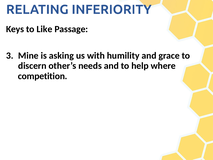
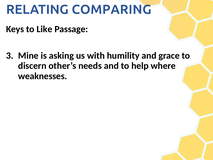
INFERIORITY: INFERIORITY -> COMPARING (112, 10)
competition: competition -> weaknesses (43, 76)
